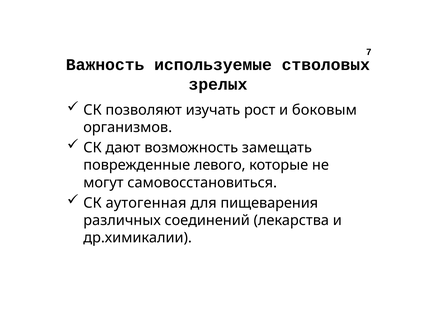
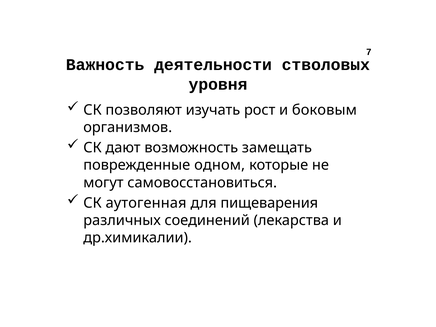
используемые: используемые -> деятельности (213, 65)
зрелых: зрелых -> уровня (218, 84)
левого: левого -> одном (220, 165)
